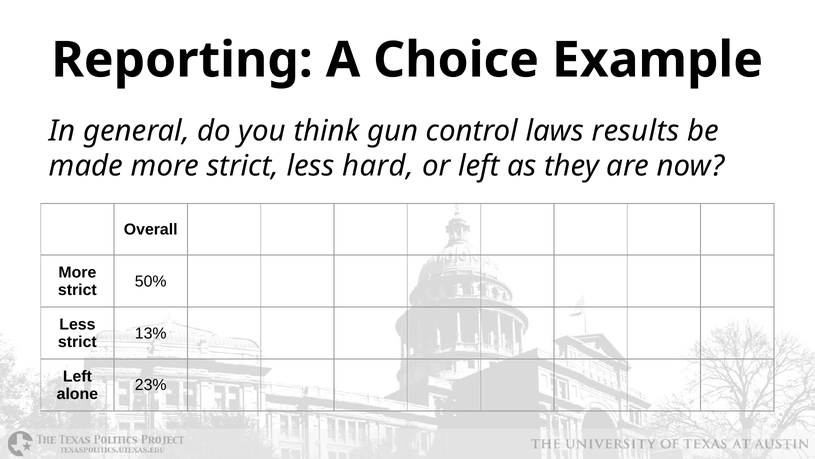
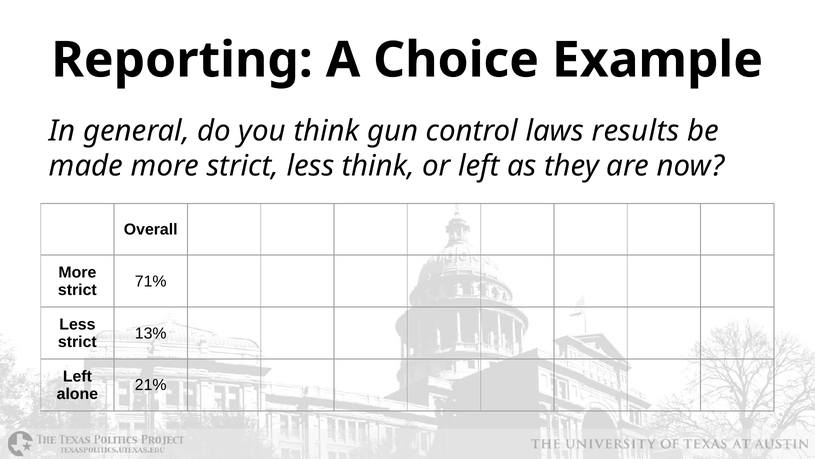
less hard: hard -> think (378, 166)
50%: 50% -> 71% (151, 281)
23%: 23% -> 21% (151, 385)
